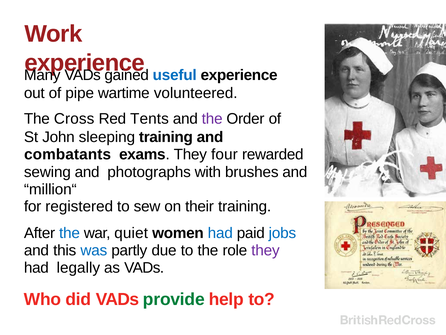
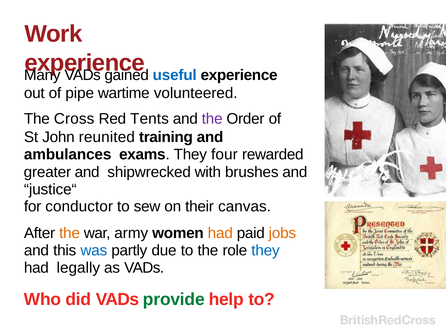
sleeping: sleeping -> reunited (107, 137)
combatants: combatants -> ambulances (68, 154)
sewing: sewing -> greater (47, 172)
photographs: photographs -> shipwrecked (149, 172)
million“: million“ -> justice“ (50, 189)
registered: registered -> conductor (79, 206)
their training: training -> canvas (245, 206)
the colour: blue -> orange (70, 233)
quiet: quiet -> army (131, 233)
had colour: blue -> orange (220, 233)
jobs colour: blue -> orange (282, 233)
they colour: purple -> blue (265, 250)
